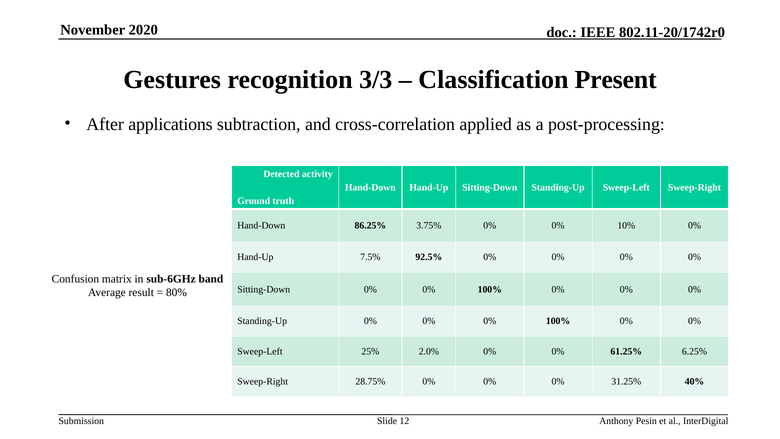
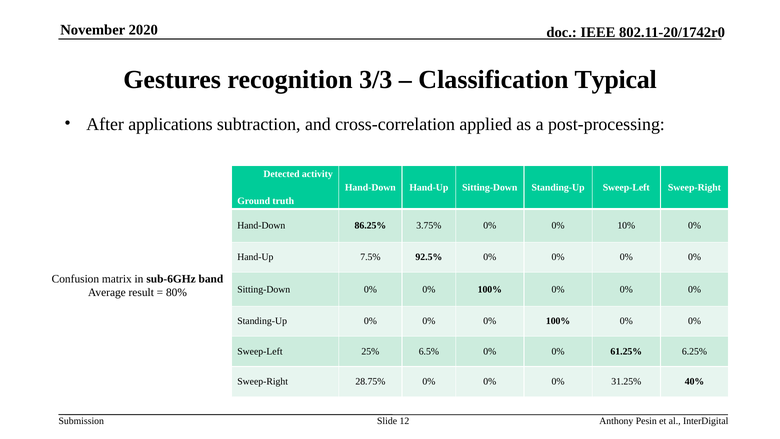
Present: Present -> Typical (616, 80)
2.0%: 2.0% -> 6.5% (429, 351)
